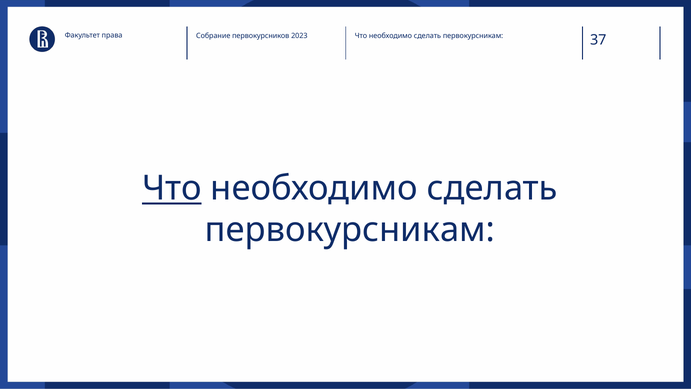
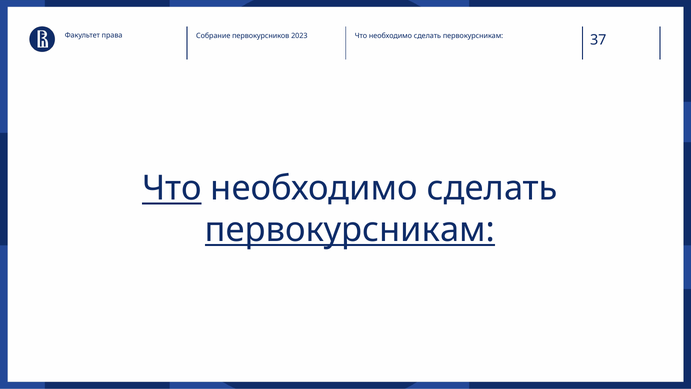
первокурсникам underline: none -> present (350, 230)
